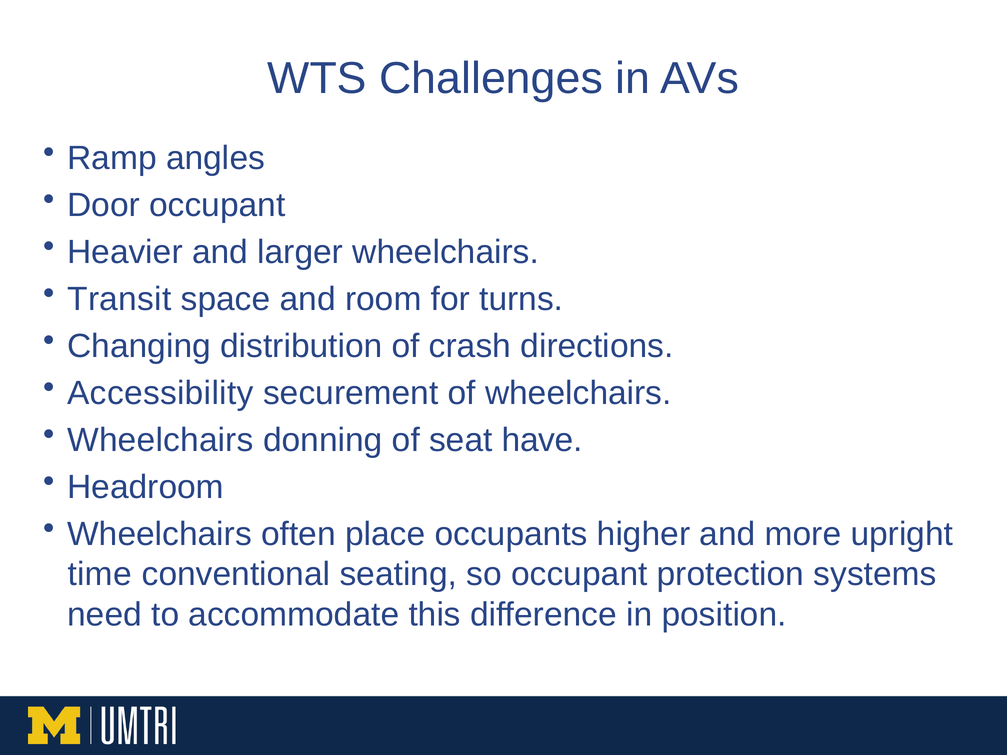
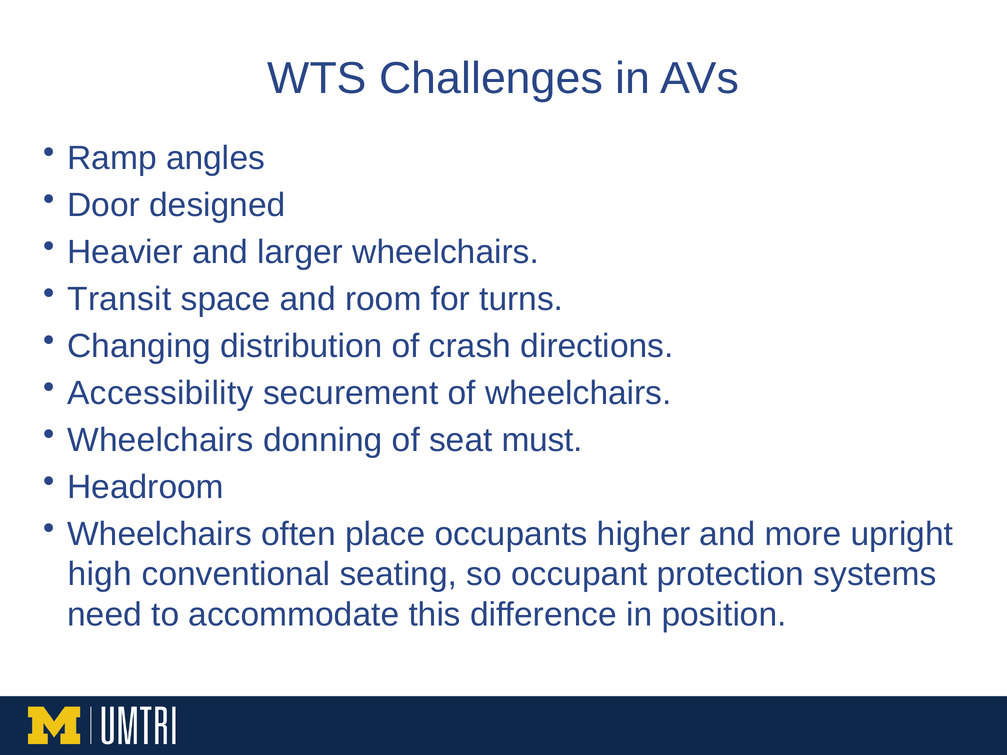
Door occupant: occupant -> designed (217, 205)
have: have -> must (542, 440)
time: time -> high (100, 574)
